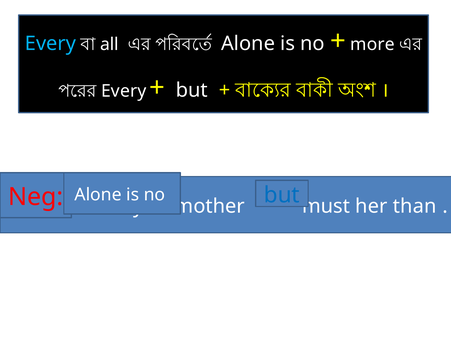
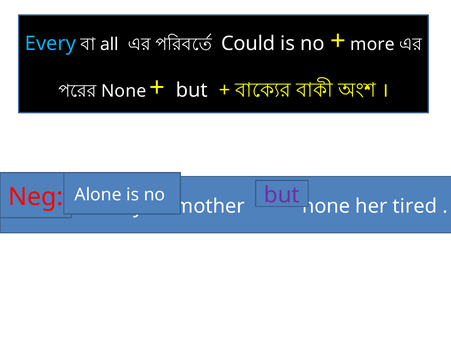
Alone: Alone -> Could (248, 43)
Every: Every -> None (124, 91)
but colour: blue -> purple (282, 195)
mother must: must -> none (326, 206)
than: than -> tired (415, 206)
